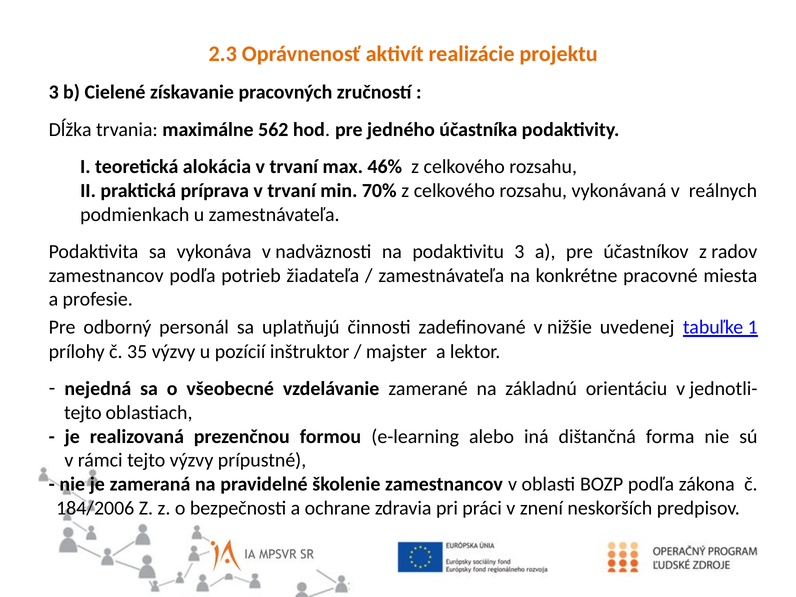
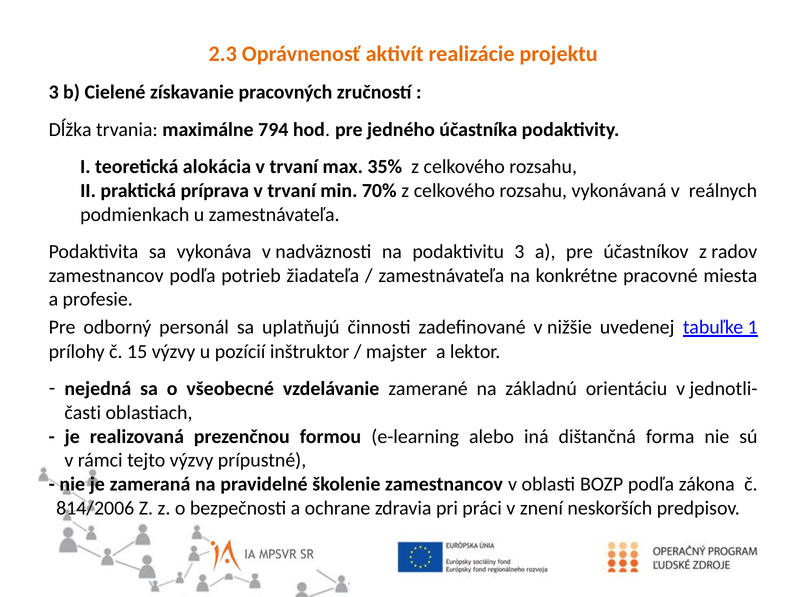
562: 562 -> 794 (273, 130)
46%: 46% -> 35% (385, 167)
35: 35 -> 15 (137, 352)
tejto: tejto -> časti (83, 413)
184/2006: 184/2006 -> 814/2006 (95, 508)
